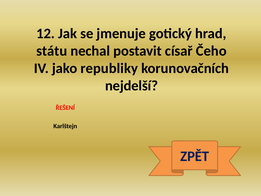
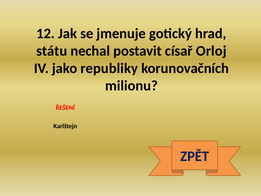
Čeho: Čeho -> Orloj (211, 51)
nejdelší: nejdelší -> milionu (131, 86)
